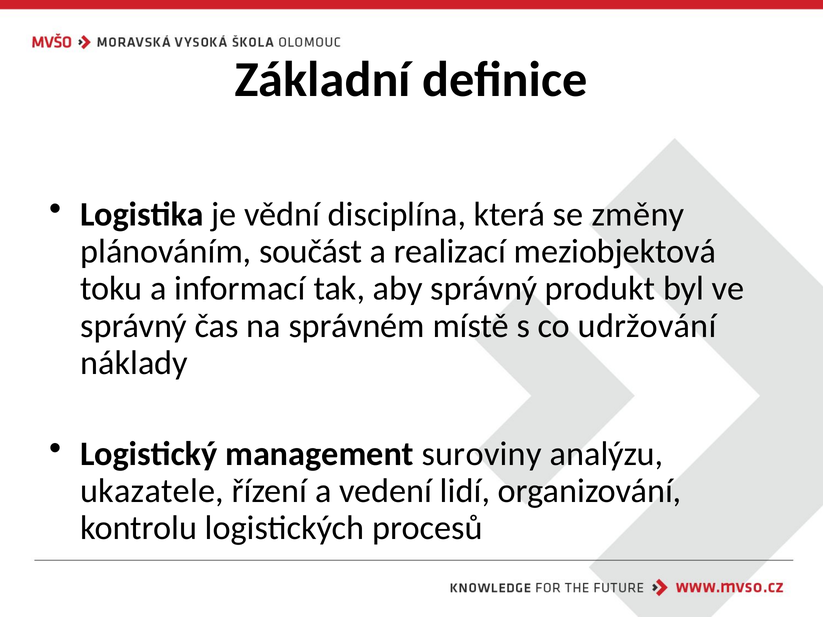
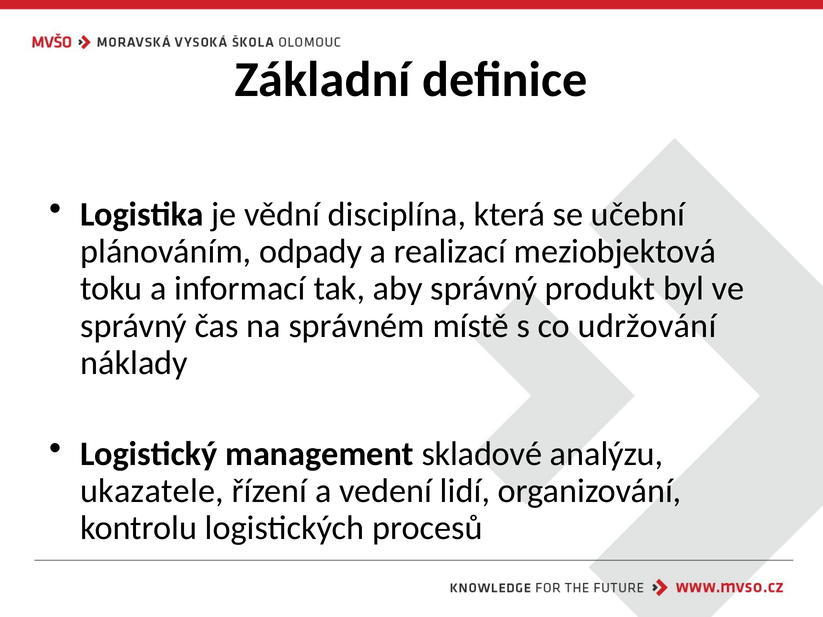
změny: změny -> učební (638, 215)
součást: součást -> odpady (311, 252)
suroviny: suroviny -> skladové (482, 454)
